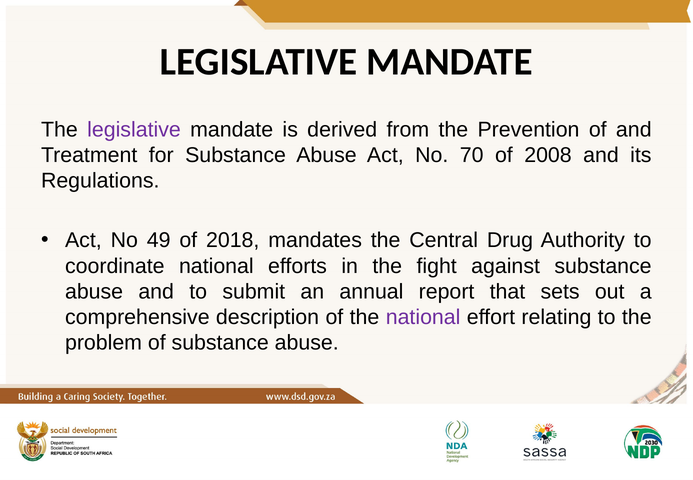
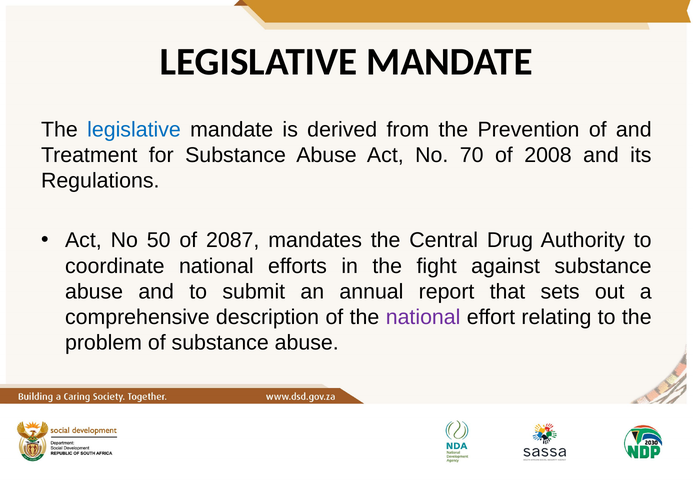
legislative colour: purple -> blue (134, 129)
49: 49 -> 50 (159, 240)
2018: 2018 -> 2087 (233, 240)
